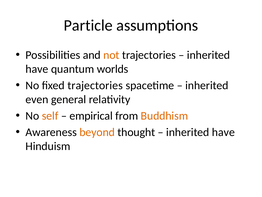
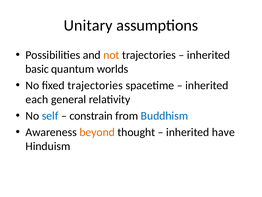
Particle: Particle -> Unitary (88, 25)
have: have -> basic (37, 69)
even: even -> each (37, 99)
self colour: orange -> blue (50, 116)
empirical: empirical -> constrain (91, 116)
Buddhism colour: orange -> blue (164, 116)
